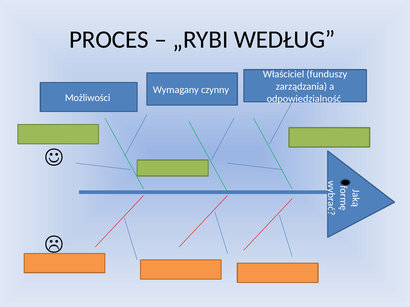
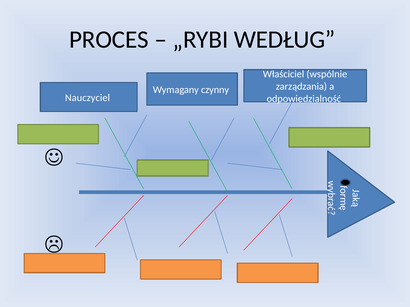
funduszy: funduszy -> wspólnie (327, 74)
Możliwości: Możliwości -> Nauczyciel (88, 98)
